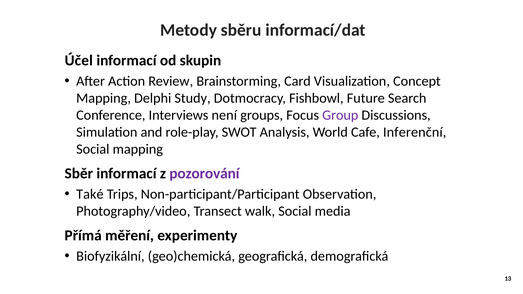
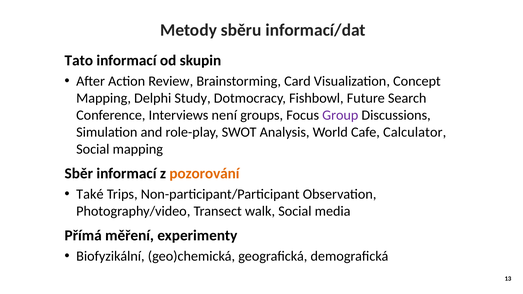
Účel: Účel -> Tato (79, 60)
Inferenční: Inferenční -> Calculator (415, 132)
pozorování colour: purple -> orange (204, 173)
